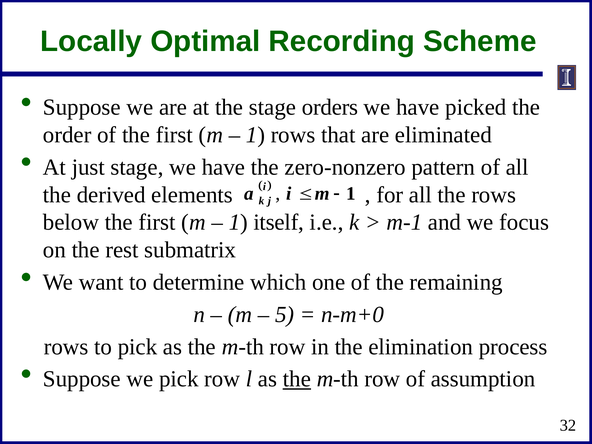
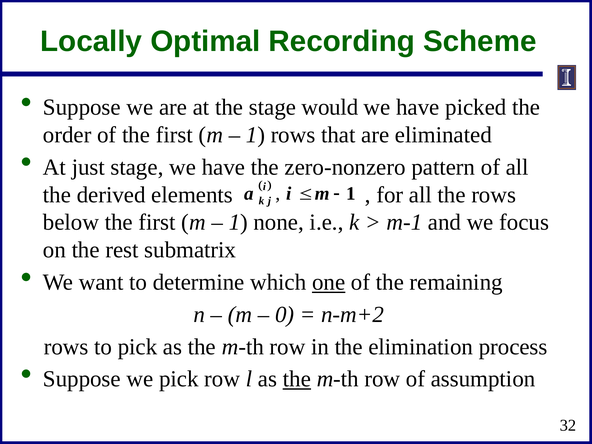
orders: orders -> would (330, 107)
itself: itself -> none (279, 222)
one underline: none -> present (329, 282)
5: 5 -> 0 (285, 315)
n-m+0: n-m+0 -> n-m+2 (353, 315)
